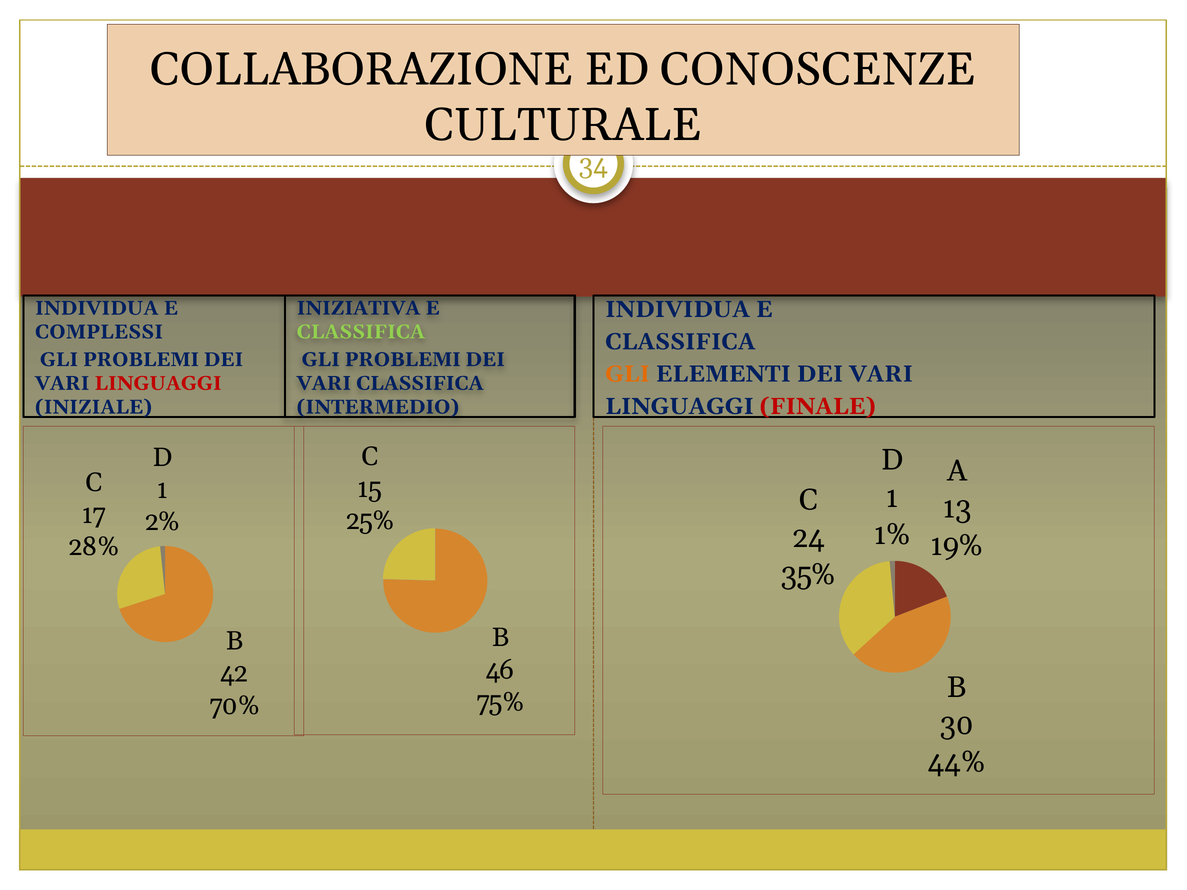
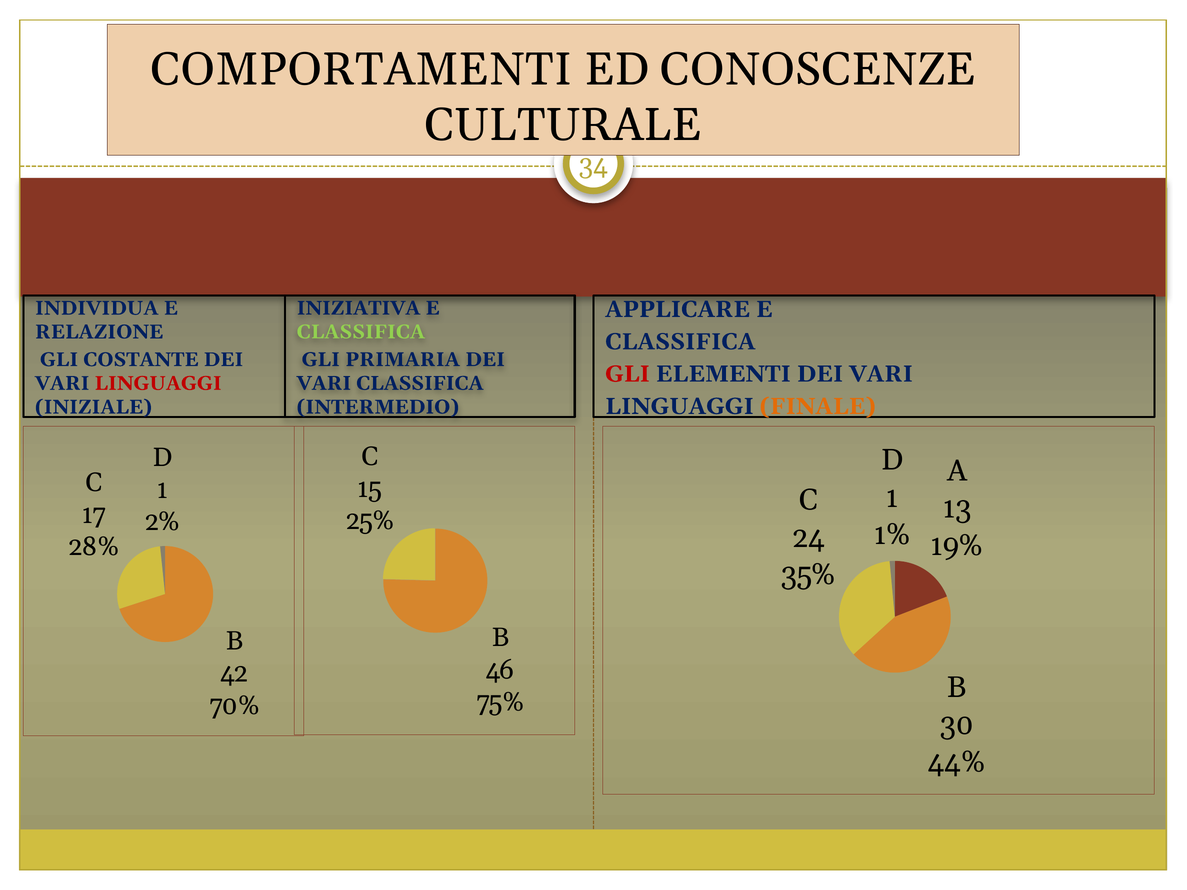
COLLABORAZIONE: COLLABORAZIONE -> COMPORTAMENTI (362, 70)
INDIVIDUA: INDIVIDUA -> APPLICARE (678, 309)
COMPLESSI: COMPLESSI -> RELAZIONE (99, 332)
PROBLEMI: PROBLEMI -> PRIMARIA (403, 360)
PROBLEMI: PROBLEMI -> COSTANTE (141, 360)
GLI colour: orange -> red (628, 374)
FINALE colour: red -> orange (818, 406)
